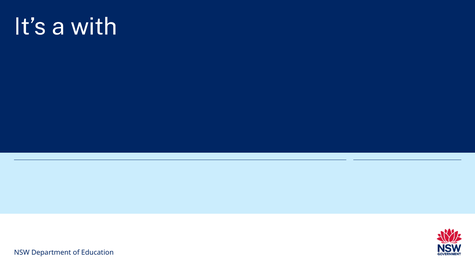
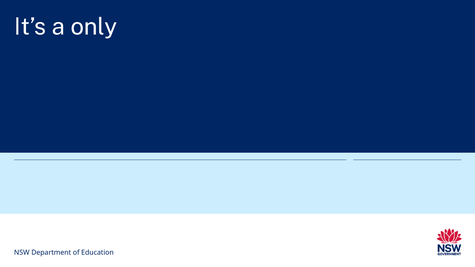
with: with -> only (94, 27)
